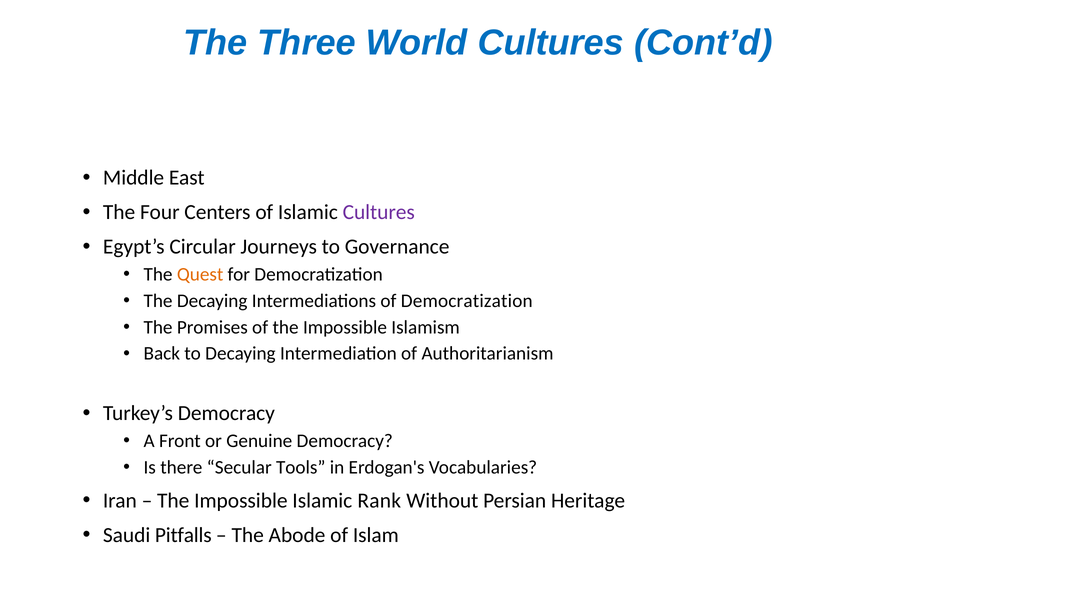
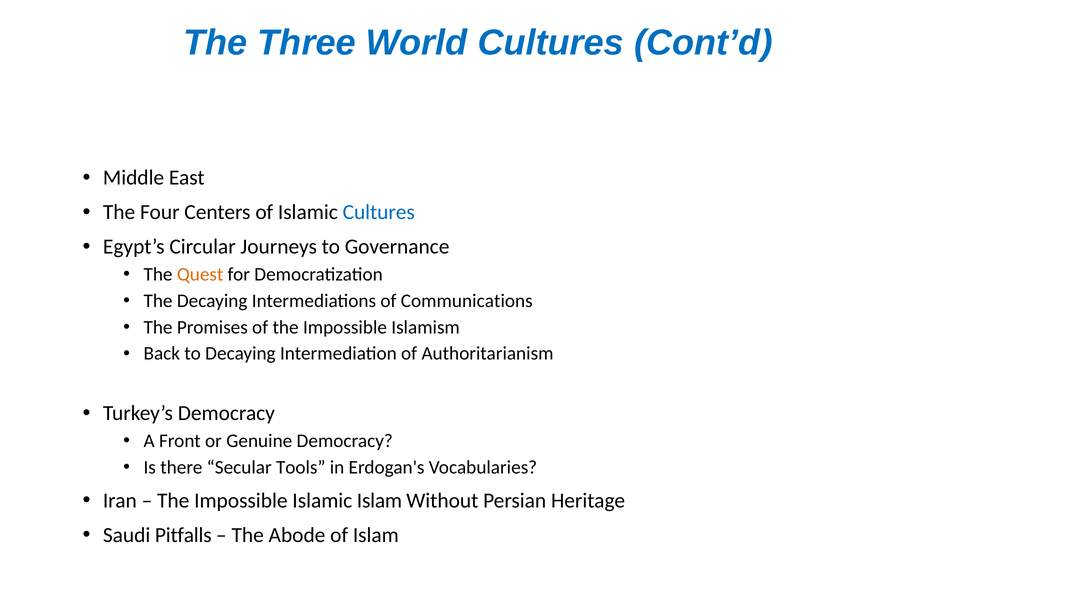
Cultures colour: purple -> blue (379, 212)
of Democratization: Democratization -> Communications (467, 301)
Islamic Rank: Rank -> Islam (379, 500)
